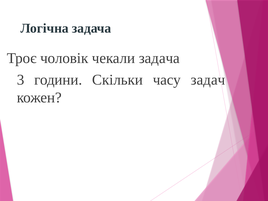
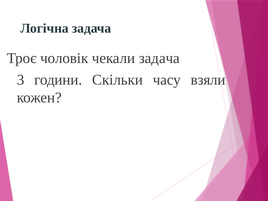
задач: задач -> взяли (208, 80)
